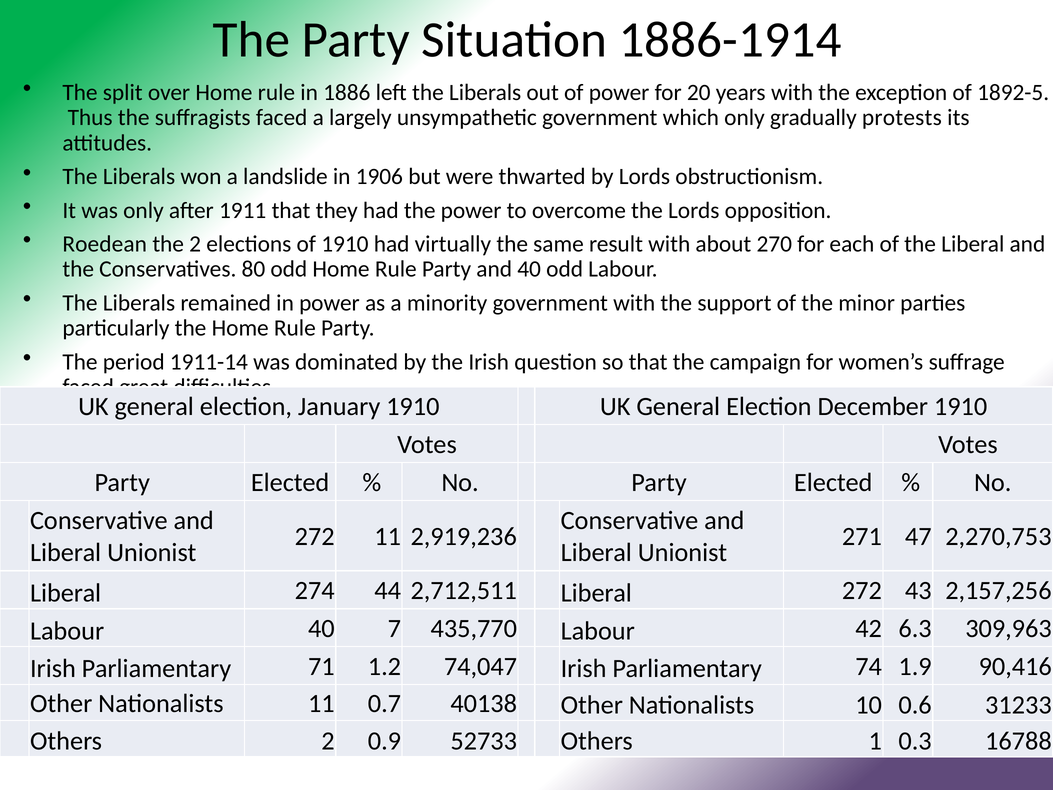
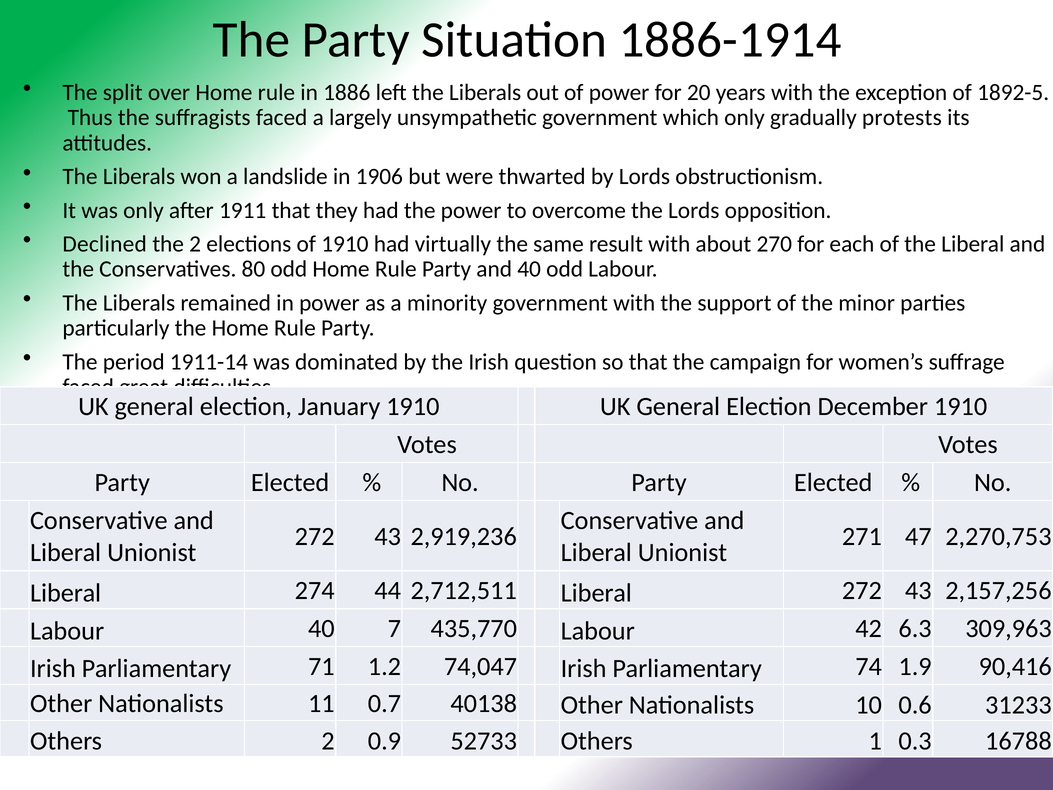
Roedean: Roedean -> Declined (105, 244)
11: 11 -> 43 (388, 536)
